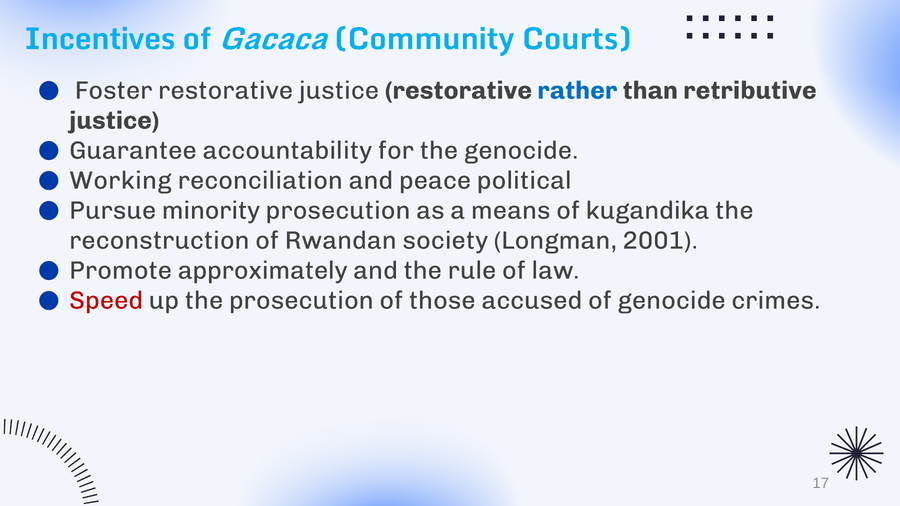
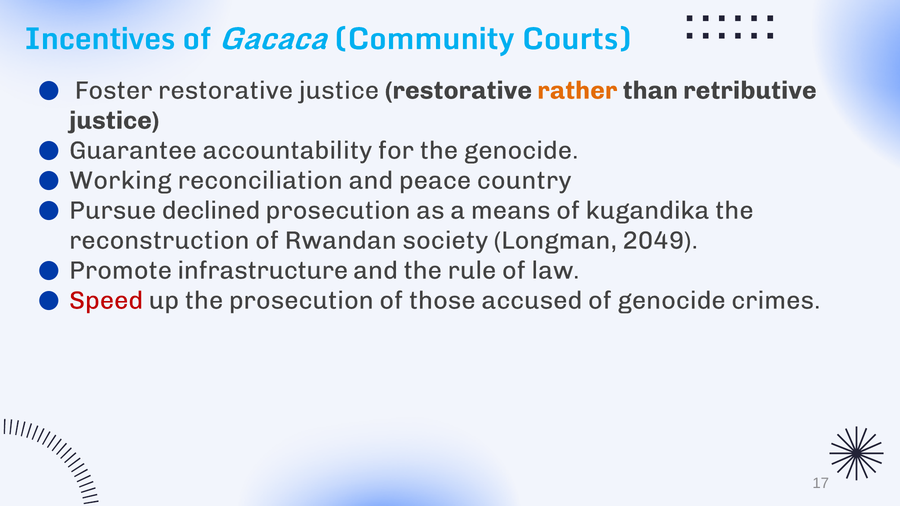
rather colour: blue -> orange (577, 90)
political: political -> country (524, 181)
minority: minority -> declined (211, 211)
2001: 2001 -> 2049 (660, 241)
approximately: approximately -> infrastructure (263, 271)
